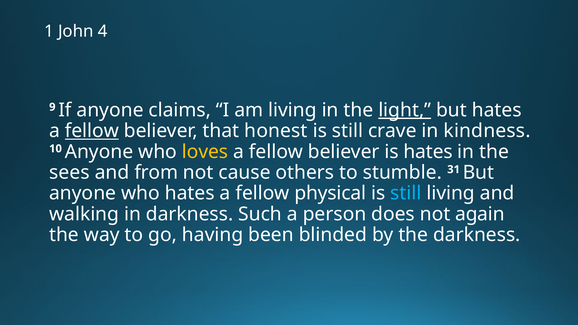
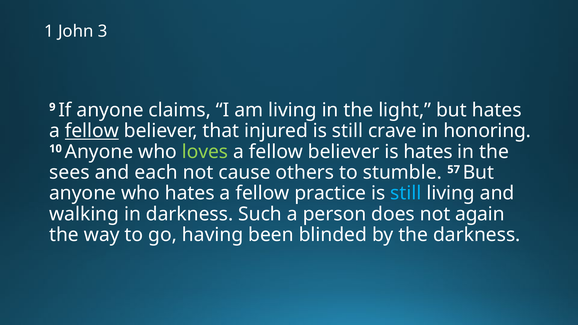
4: 4 -> 3 (103, 31)
light underline: present -> none (405, 110)
honest: honest -> injured (276, 131)
kindness: kindness -> honoring (487, 131)
loves colour: yellow -> light green (205, 152)
from: from -> each (156, 173)
31: 31 -> 57 (454, 170)
physical: physical -> practice (330, 193)
